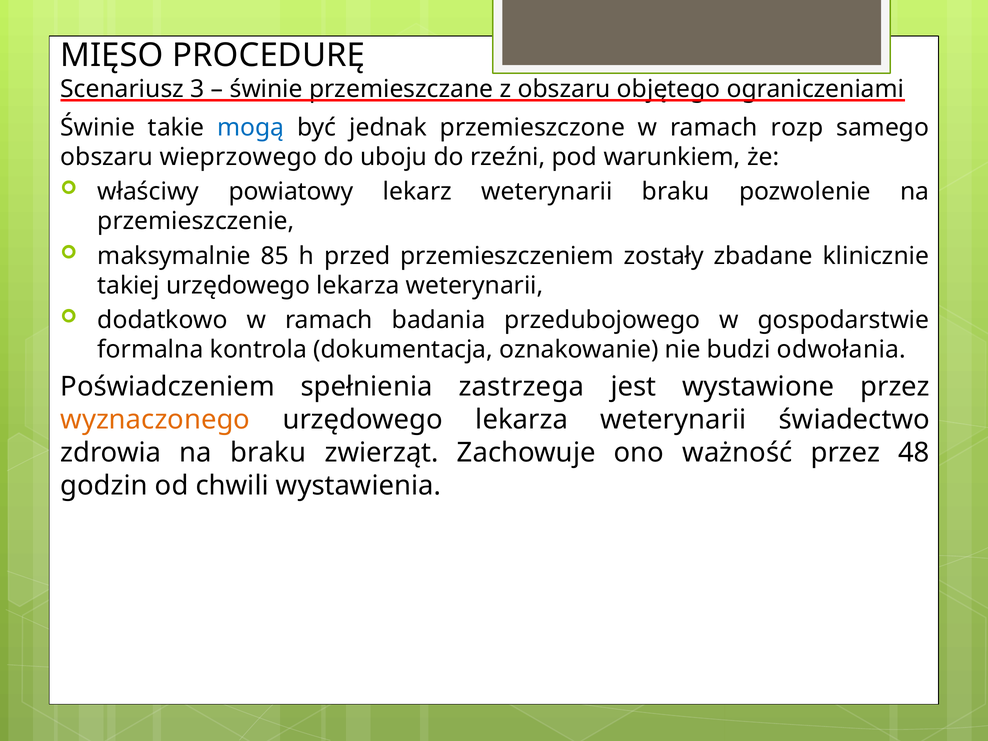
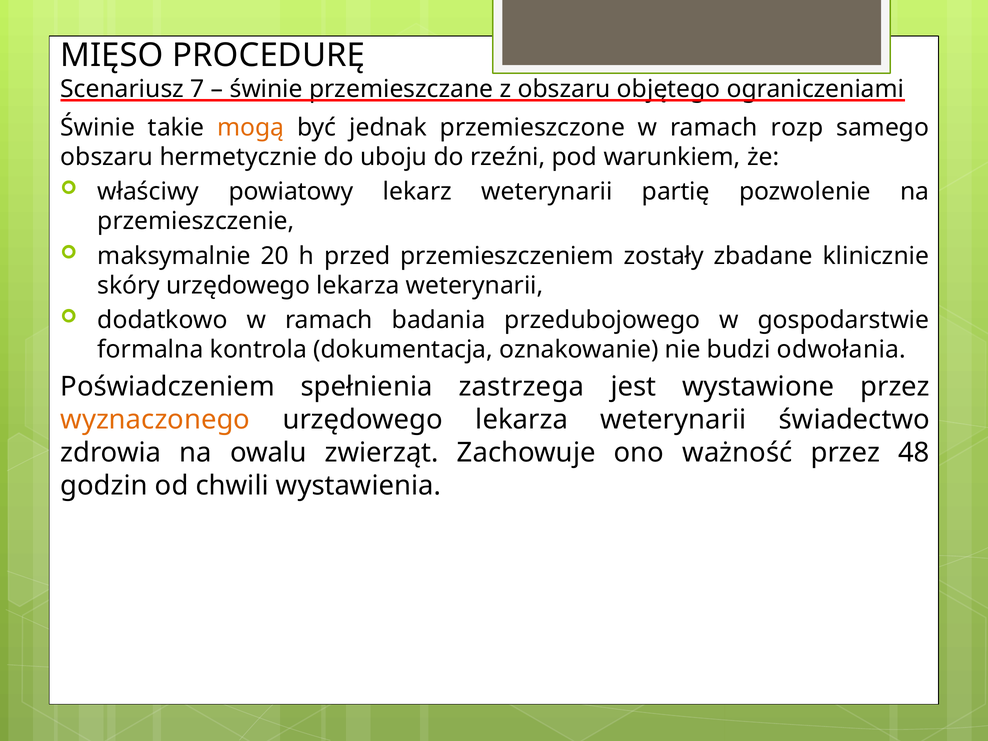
3: 3 -> 7 (197, 89)
mogą colour: blue -> orange (251, 127)
wieprzowego: wieprzowego -> hermetycznie (238, 157)
weterynarii braku: braku -> partię (676, 192)
85: 85 -> 20 (275, 256)
takiej: takiej -> skóry (129, 286)
na braku: braku -> owalu (268, 453)
